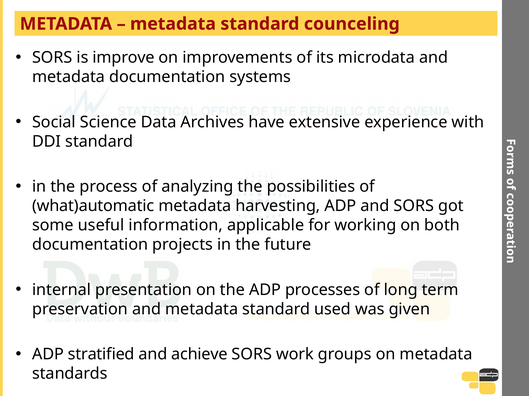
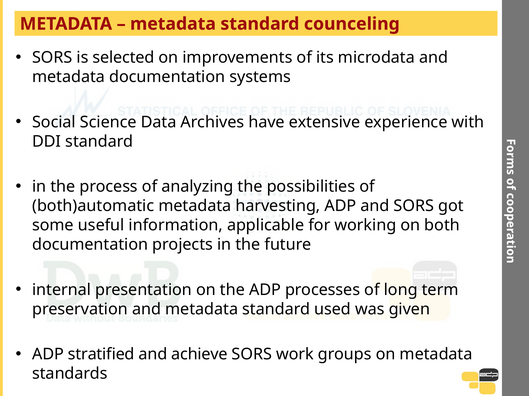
improve: improve -> selected (124, 58)
what)automatic: what)automatic -> both)automatic (93, 206)
